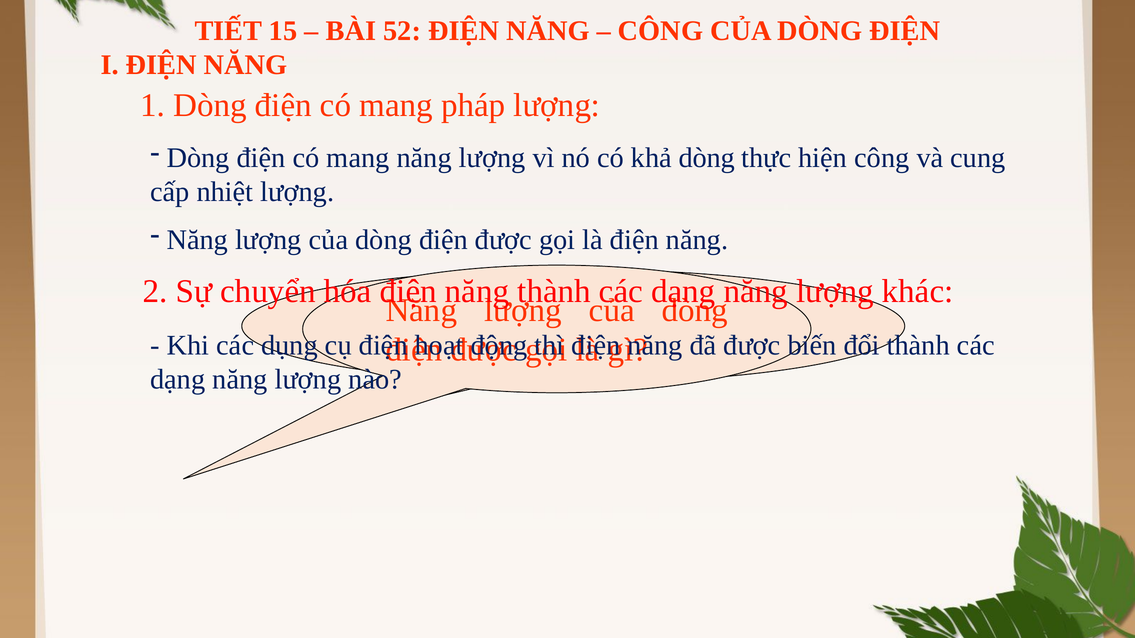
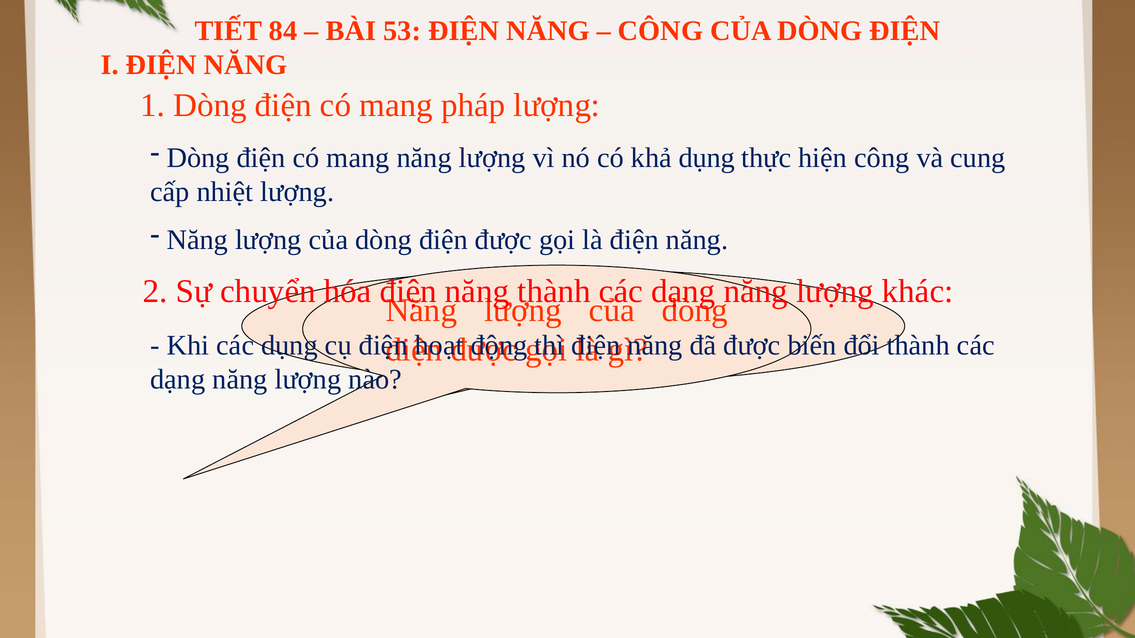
15: 15 -> 84 (283, 31)
52: 52 -> 53 (402, 31)
khả dòng: dòng -> dụng (707, 158)
